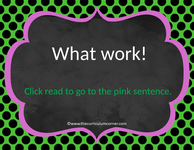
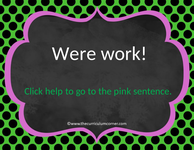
What: What -> Were (74, 54)
read: read -> help (54, 91)
